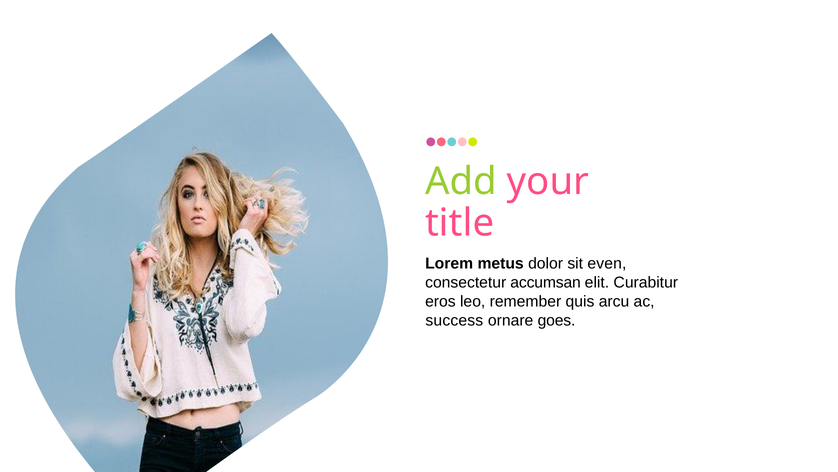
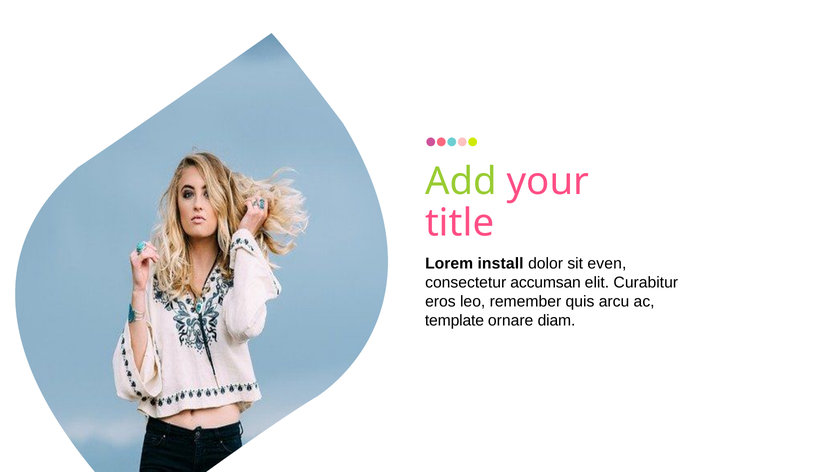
metus: metus -> install (501, 263)
success: success -> template (454, 320)
goes: goes -> diam (557, 320)
